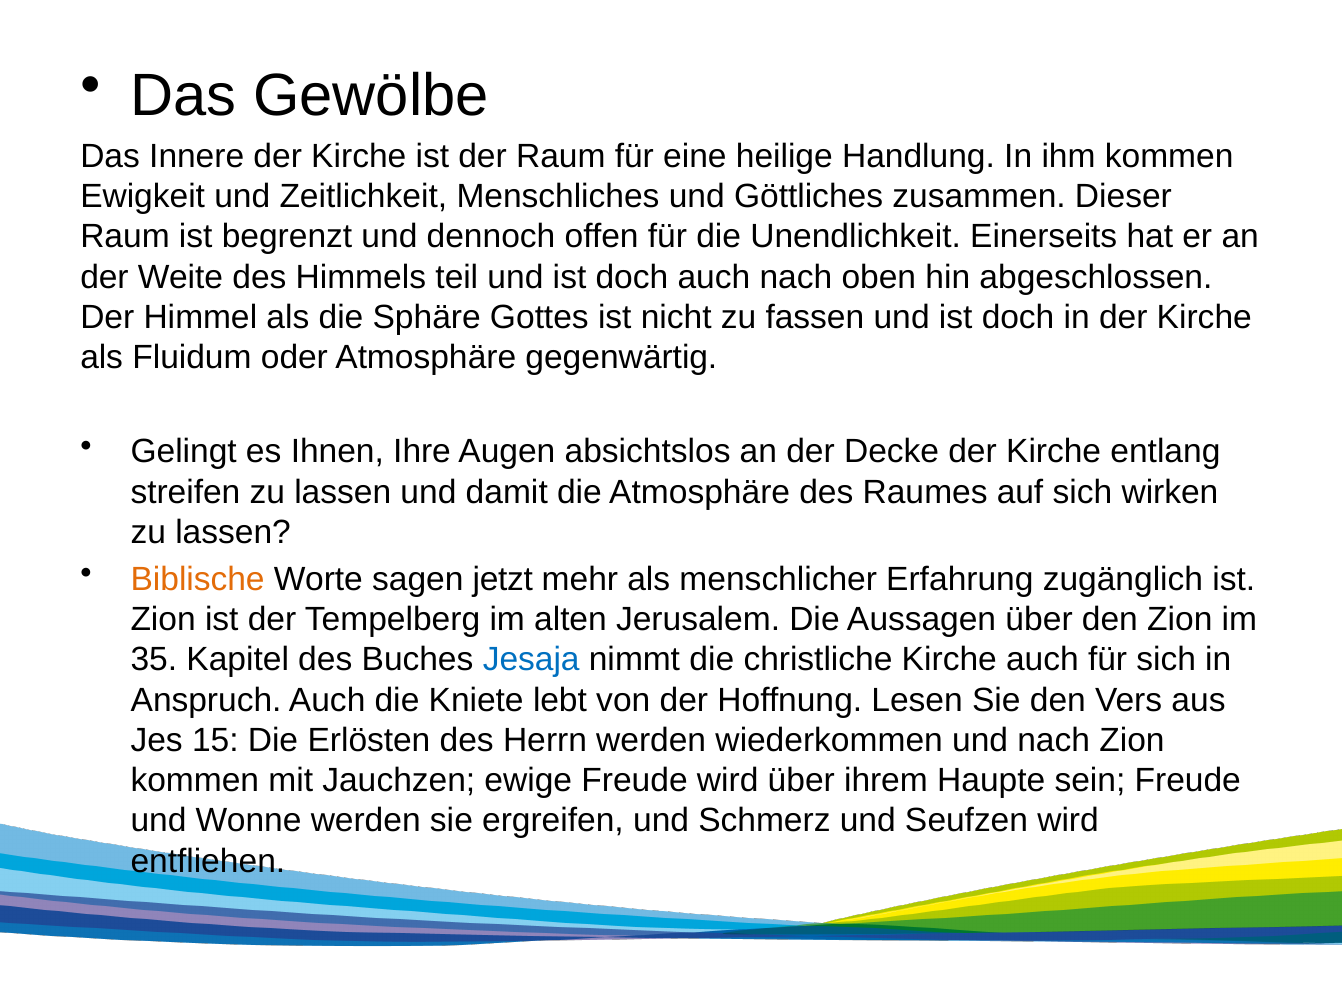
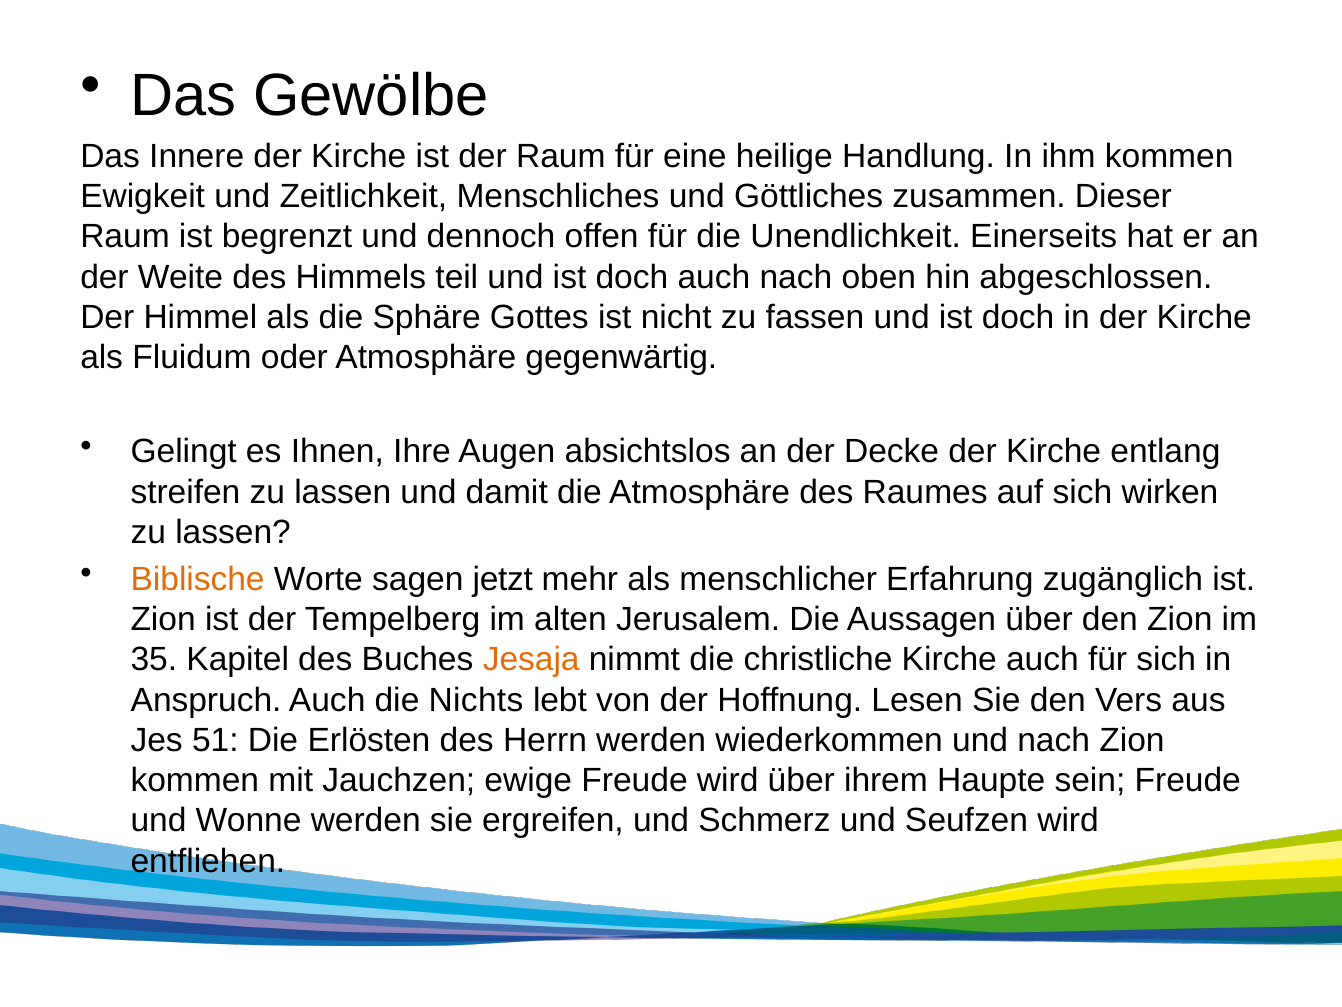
Jesaja colour: blue -> orange (531, 659)
Kniete: Kniete -> Nichts (476, 700)
15: 15 -> 51 (215, 740)
